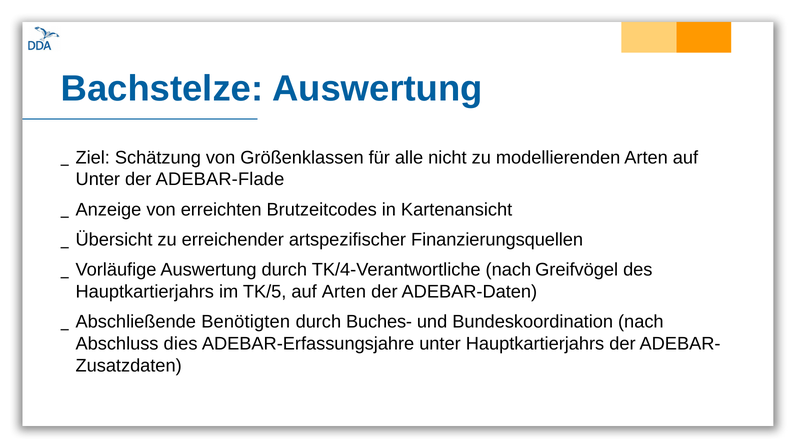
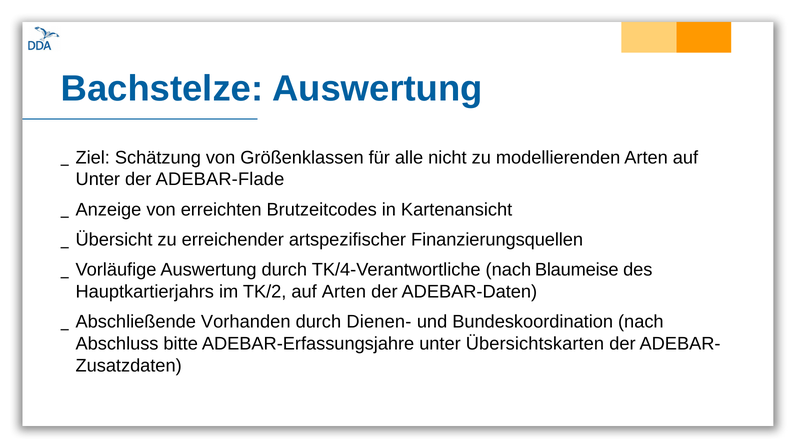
Greifvögel: Greifvögel -> Blaumeise (577, 270)
TK/5: TK/5 -> TK/2 (265, 292)
Benötigten: Benötigten -> Vorhanden (246, 322)
Buches-: Buches- -> Dienen- (379, 322)
dies: dies -> bitte (181, 344)
unter Hauptkartierjahrs: Hauptkartierjahrs -> Übersichtskarten (535, 344)
